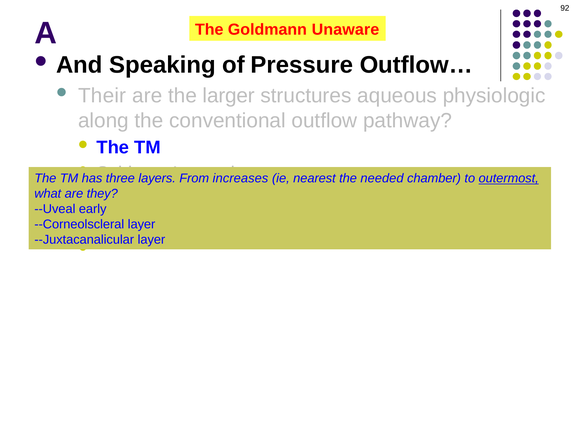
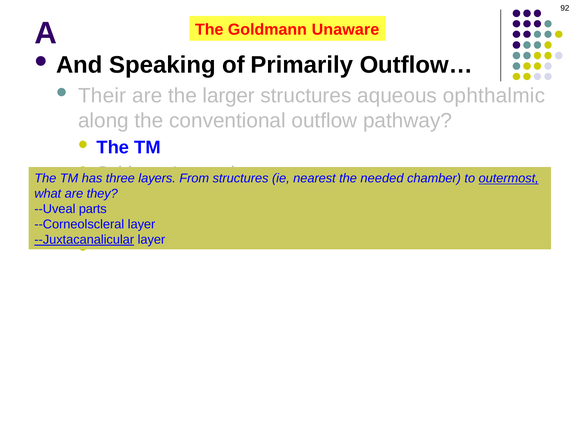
Pressure: Pressure -> Primarily (302, 65)
aqueous physiologic: physiologic -> ophthalmic (494, 96)
increases: increases -> structures (241, 179)
early: early -> parts (93, 209)
--Juxtacanalicular underline: none -> present (84, 240)
